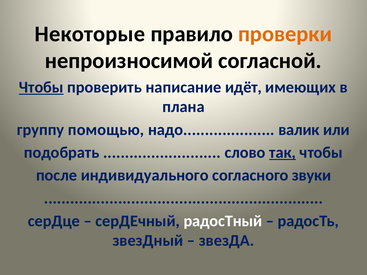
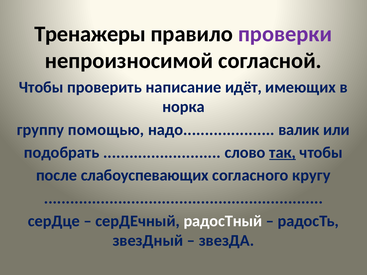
Некоторые: Некоторые -> Тренажеры (90, 34)
проверки colour: orange -> purple (285, 34)
Чтобы underline: present -> none (41, 87)
плана: плана -> норка (183, 107)
индивидуального: индивидуального -> слабоуспевающих (145, 175)
звуки: звуки -> кругу (311, 175)
